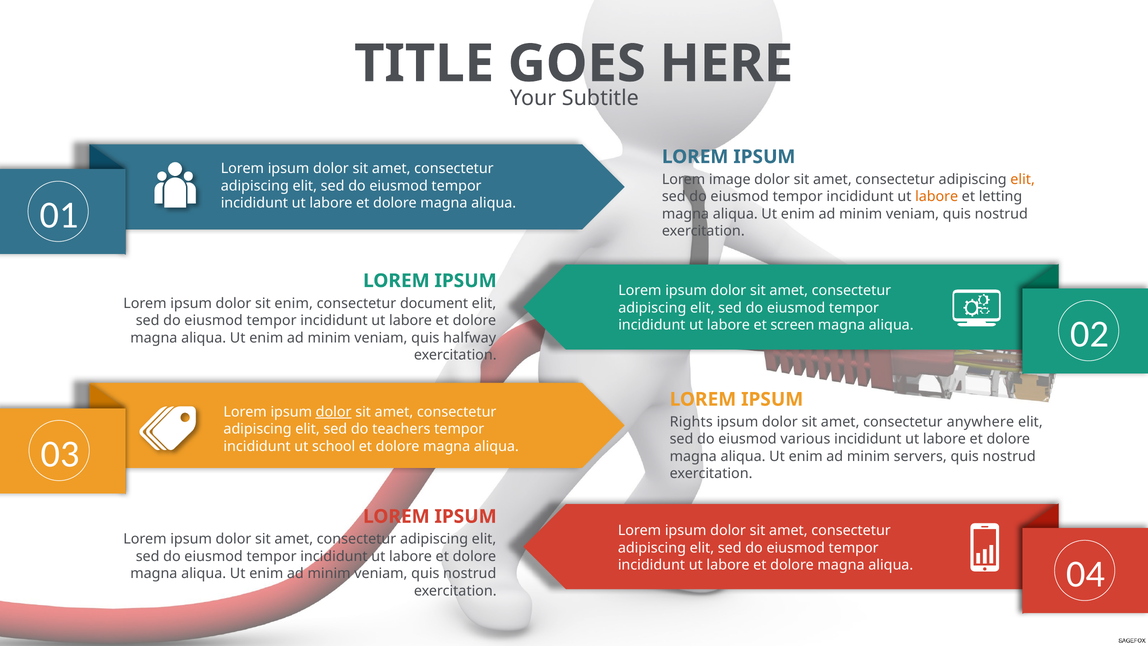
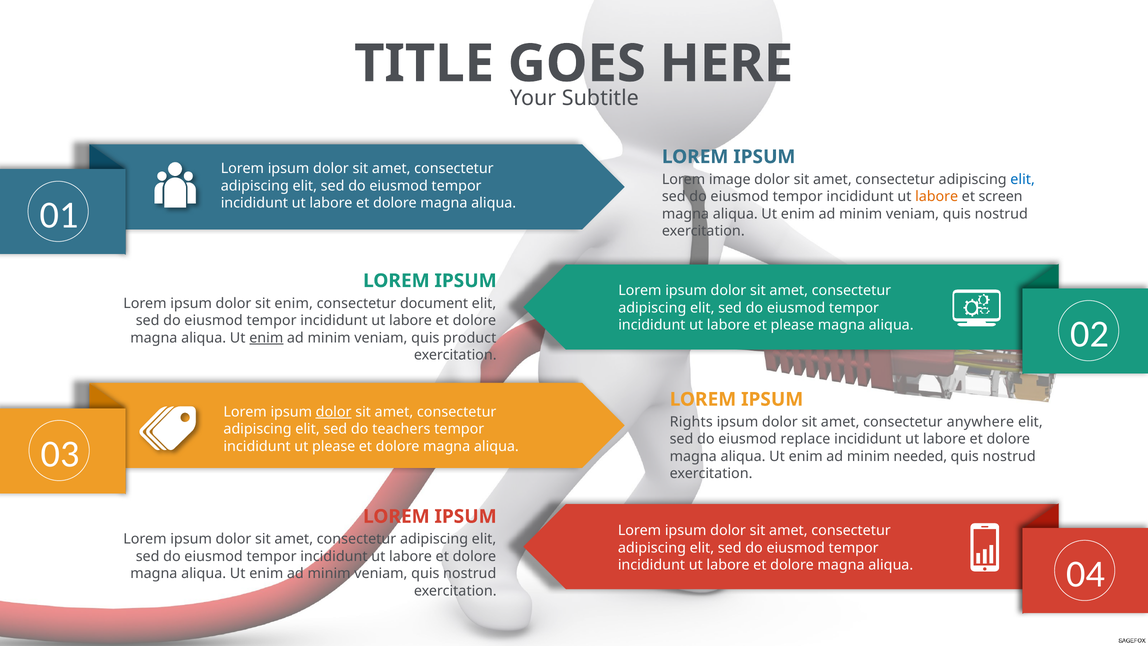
elit colour: orange -> blue (1023, 179)
letting: letting -> screen (1001, 197)
et screen: screen -> please (792, 325)
enim underline: none -> present (266, 338)
halfway: halfway -> product (470, 338)
various: various -> replace (805, 439)
ut school: school -> please (334, 446)
servers: servers -> needed (920, 456)
